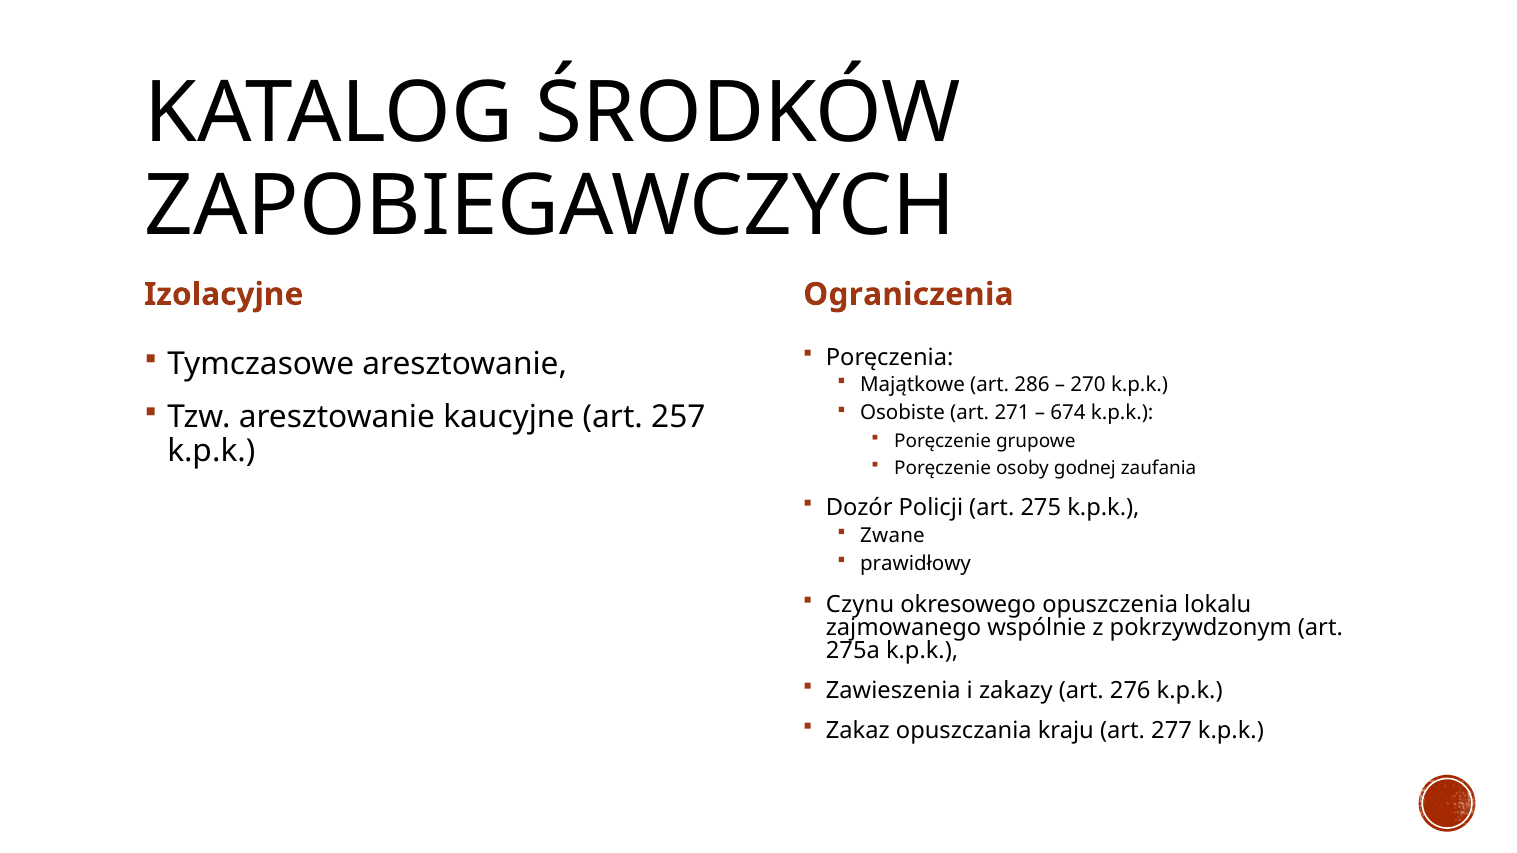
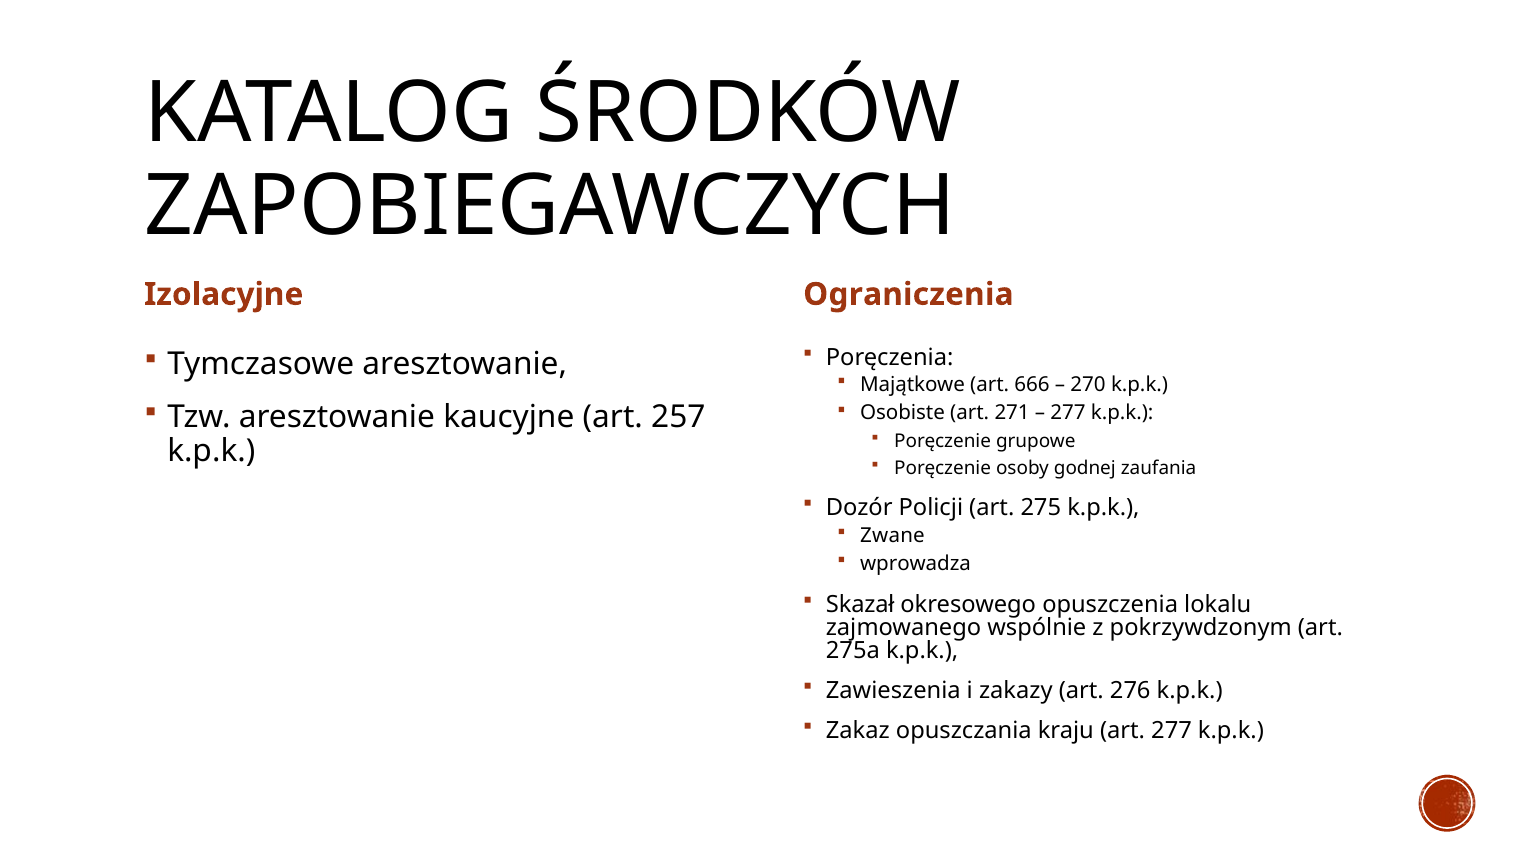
286: 286 -> 666 (1032, 385)
674: 674 -> 277 (1068, 413)
prawidłowy: prawidłowy -> wprowadza (916, 564)
Czynu: Czynu -> Skazał (860, 605)
